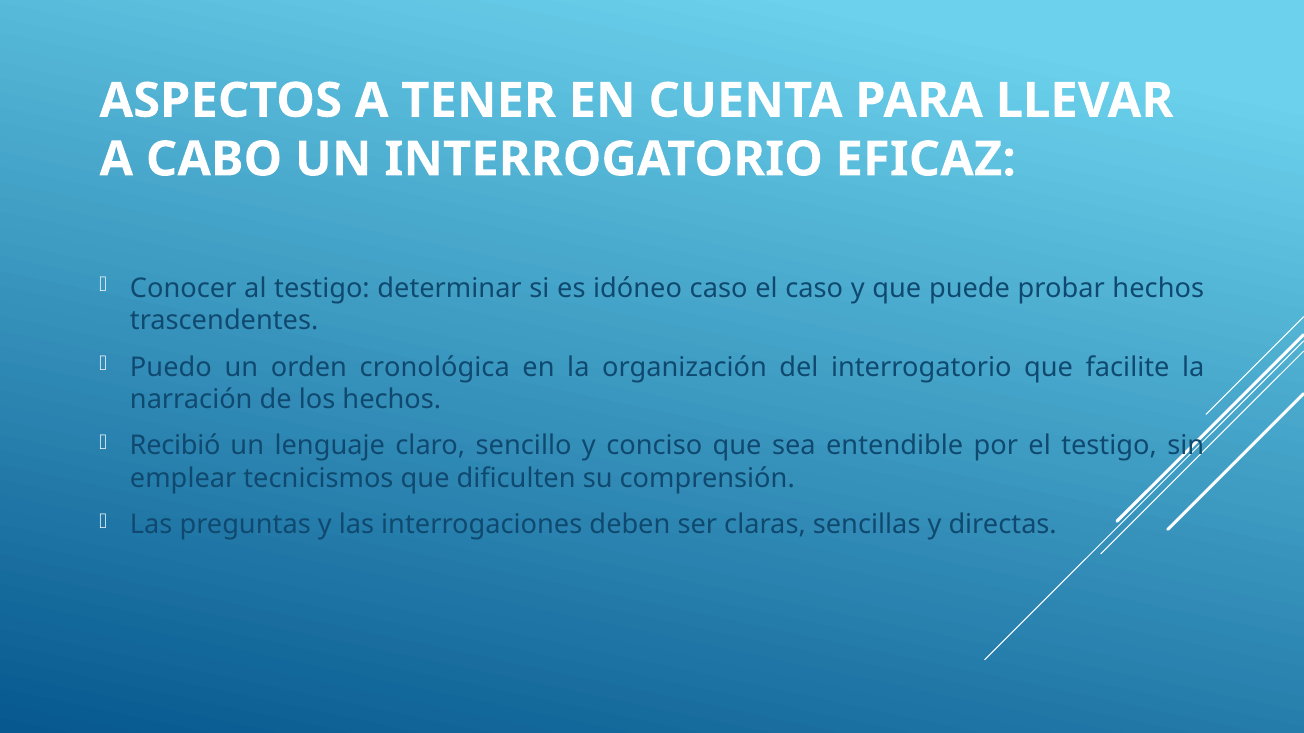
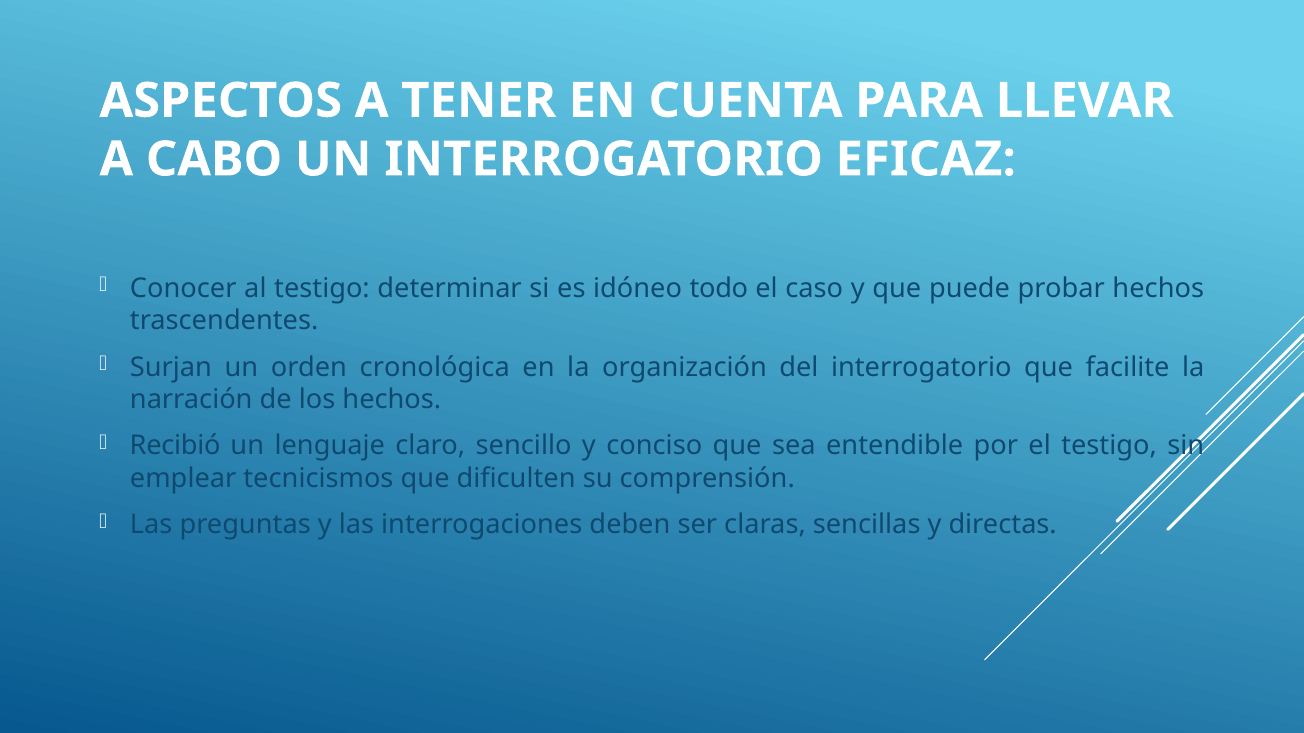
idóneo caso: caso -> todo (719, 289)
Puedo: Puedo -> Surjan (171, 367)
